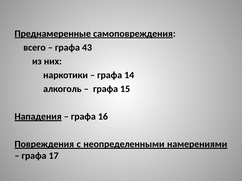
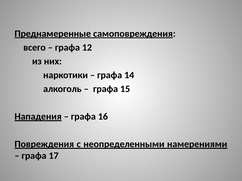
43: 43 -> 12 (87, 48)
